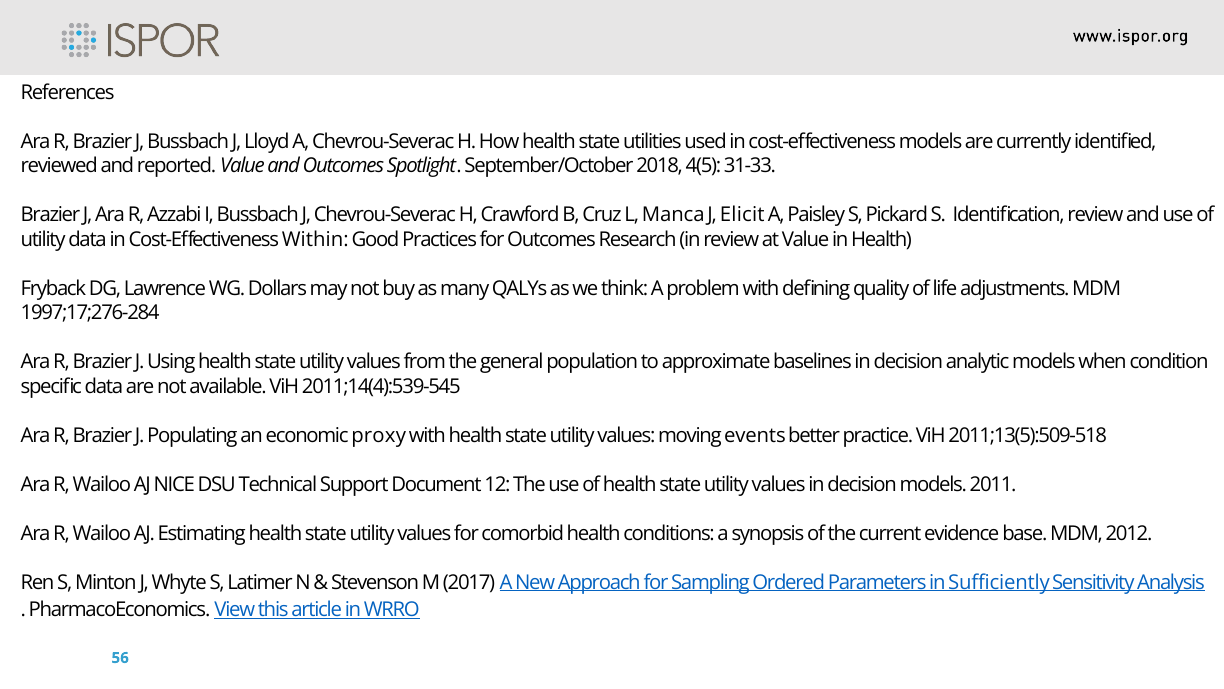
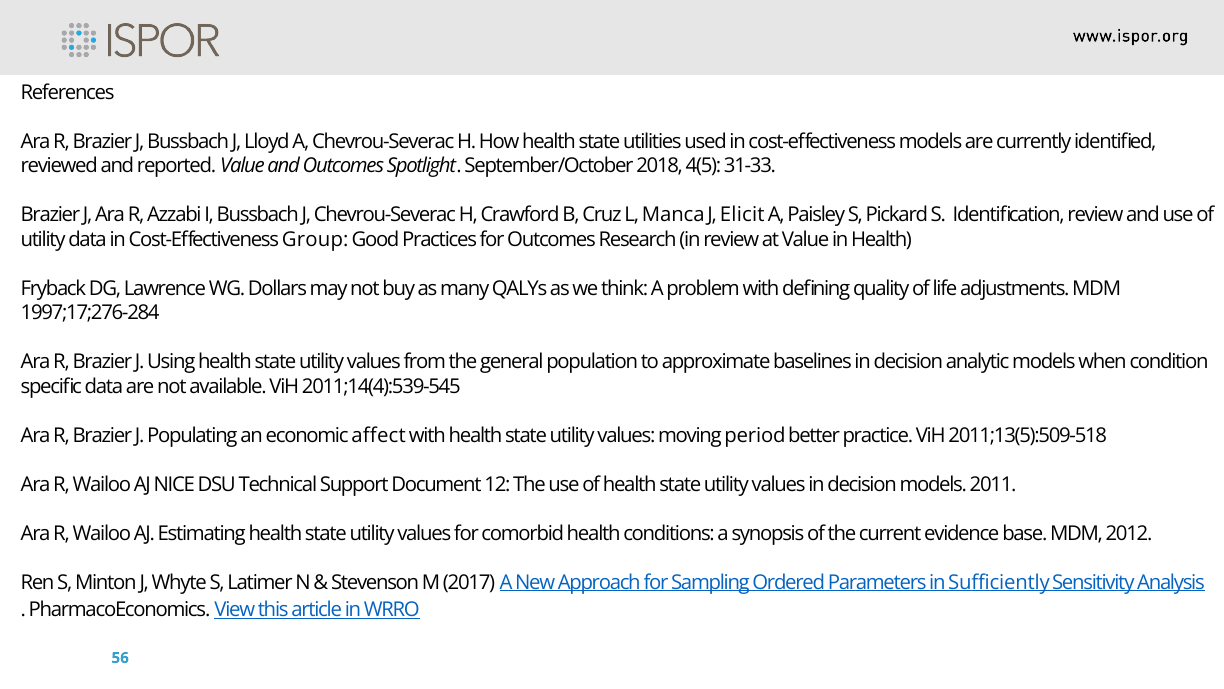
Within: Within -> Group (315, 239)
proxy: proxy -> affect (379, 435)
events: events -> period (755, 435)
